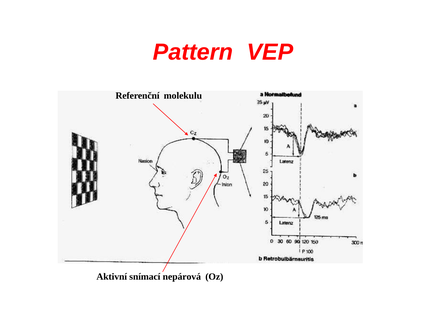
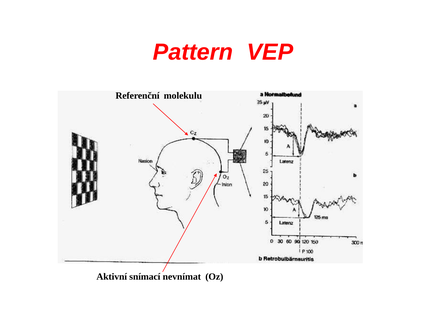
nepárová: nepárová -> nevnímat (182, 277)
